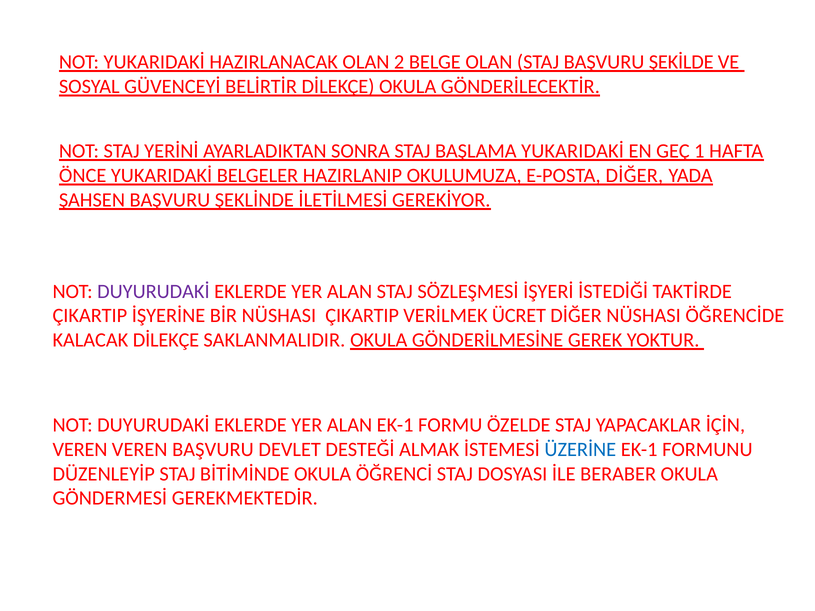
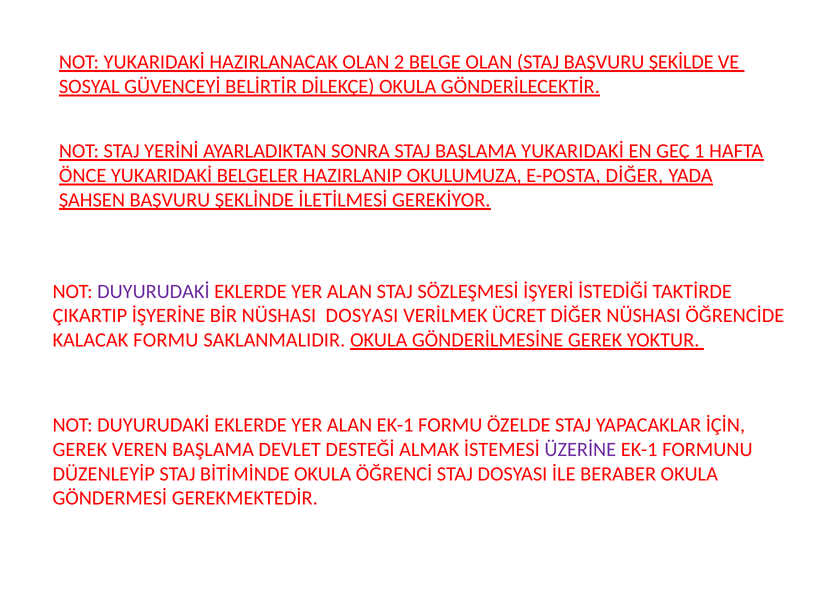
NÜSHASI ÇIKARTIP: ÇIKARTIP -> DOSYASI (362, 316)
KALACAK DİLEKÇE: DİLEKÇE -> FORMU (166, 340)
VEREN: VEREN -> GEREK (80, 450)
VEREN BAŞVURU: BAŞVURU -> BAŞLAMA (213, 450)
ÜZERİNE colour: blue -> purple (580, 450)
